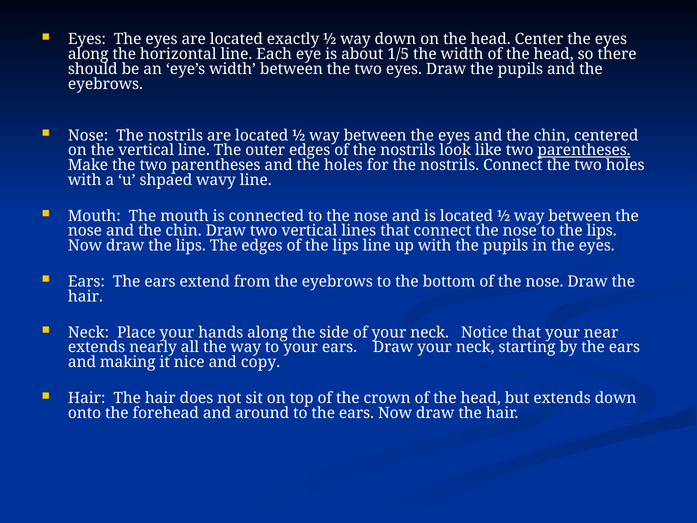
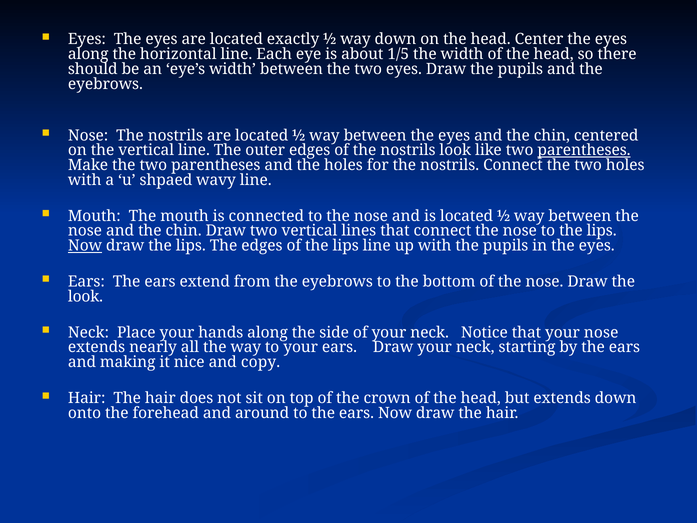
Now underline: none -> present (85, 246)
hair: hair -> look (86, 296)
your near: near -> nose (601, 332)
